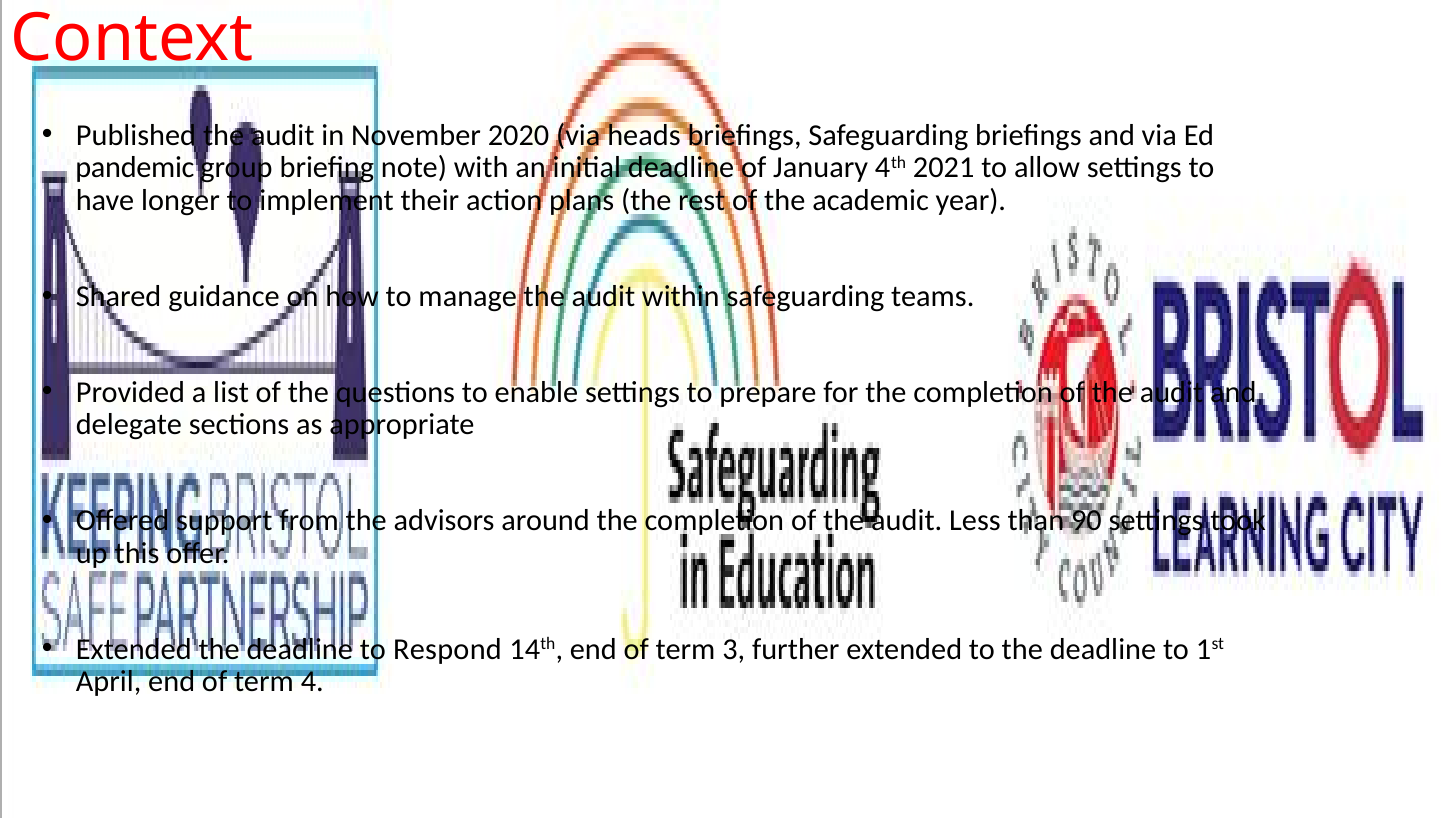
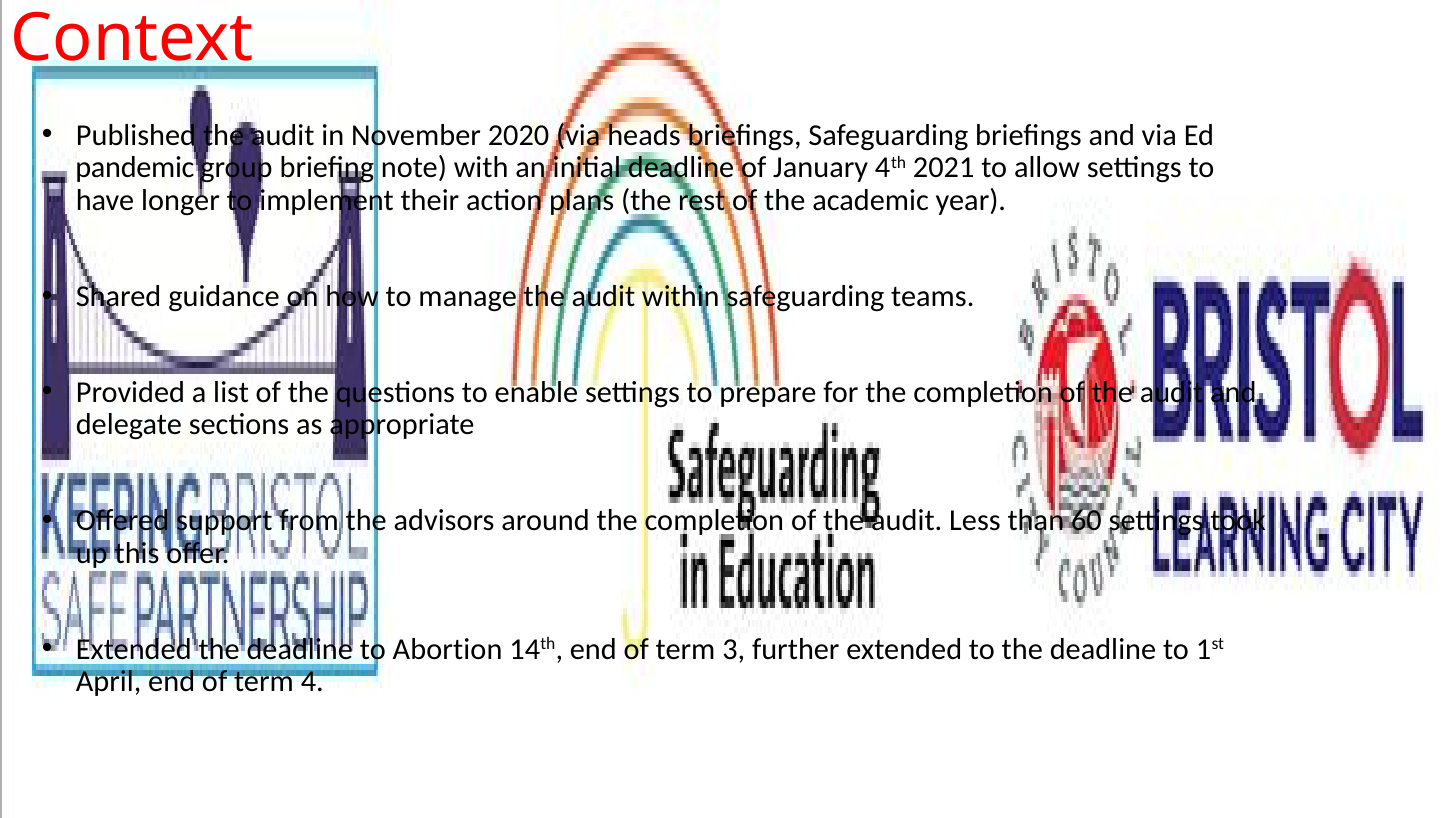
90: 90 -> 60 (1086, 521)
Respond: Respond -> Abortion (448, 649)
